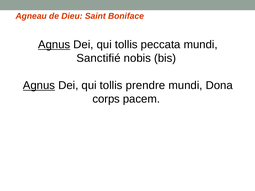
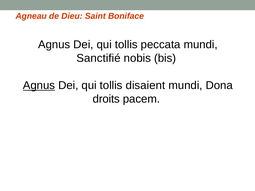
Agnus underline: present -> none (54, 45)
prendre: prendre -> disaient (145, 85)
corps: corps -> droits (106, 99)
